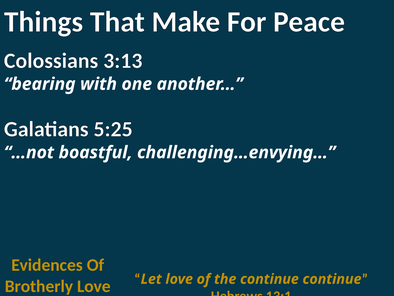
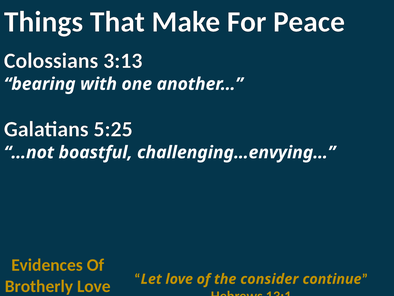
the continue: continue -> consider (269, 279)
